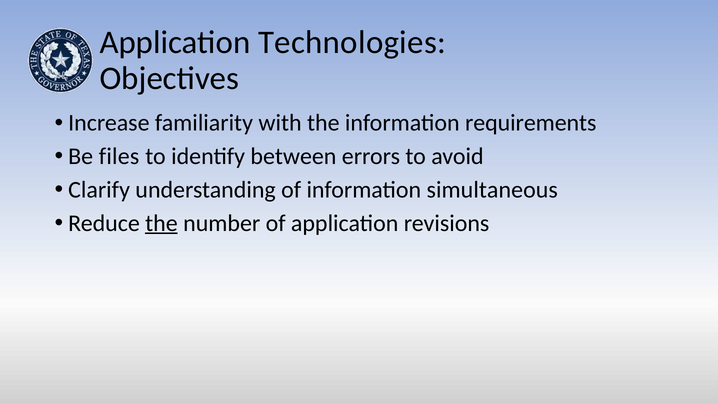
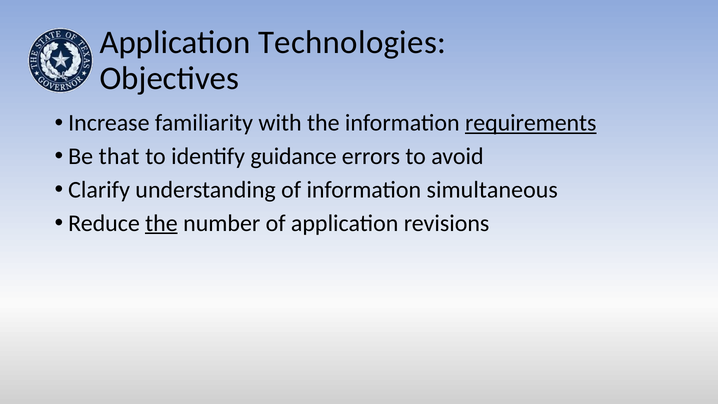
requirements underline: none -> present (531, 123)
files: files -> that (119, 156)
between: between -> guidance (294, 156)
